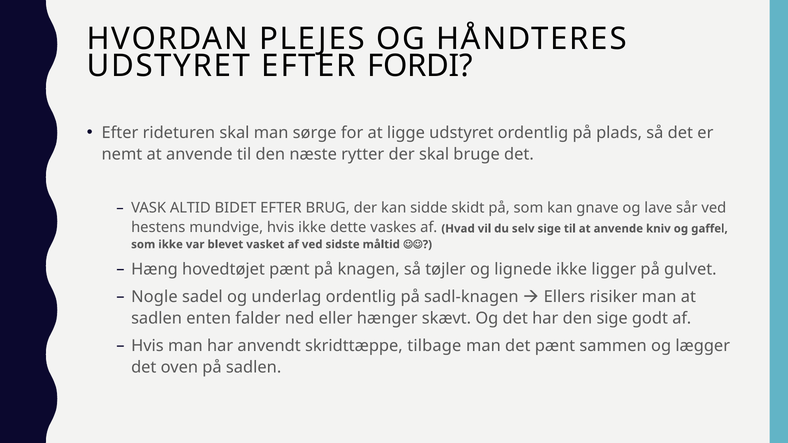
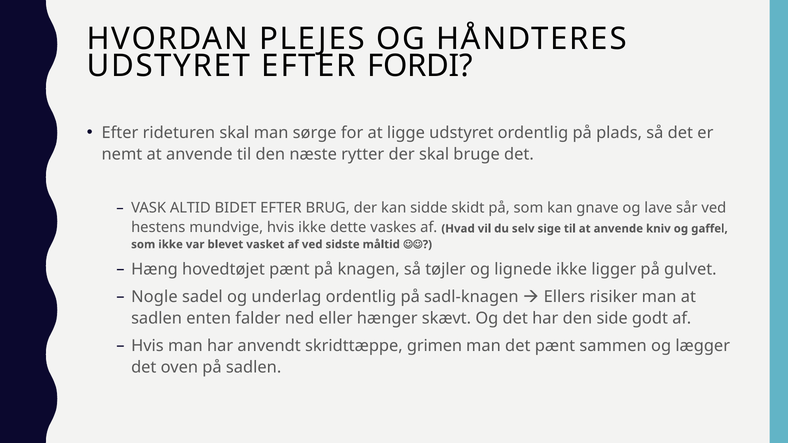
den sige: sige -> side (612, 318)
tilbage: tilbage -> grimen (434, 346)
